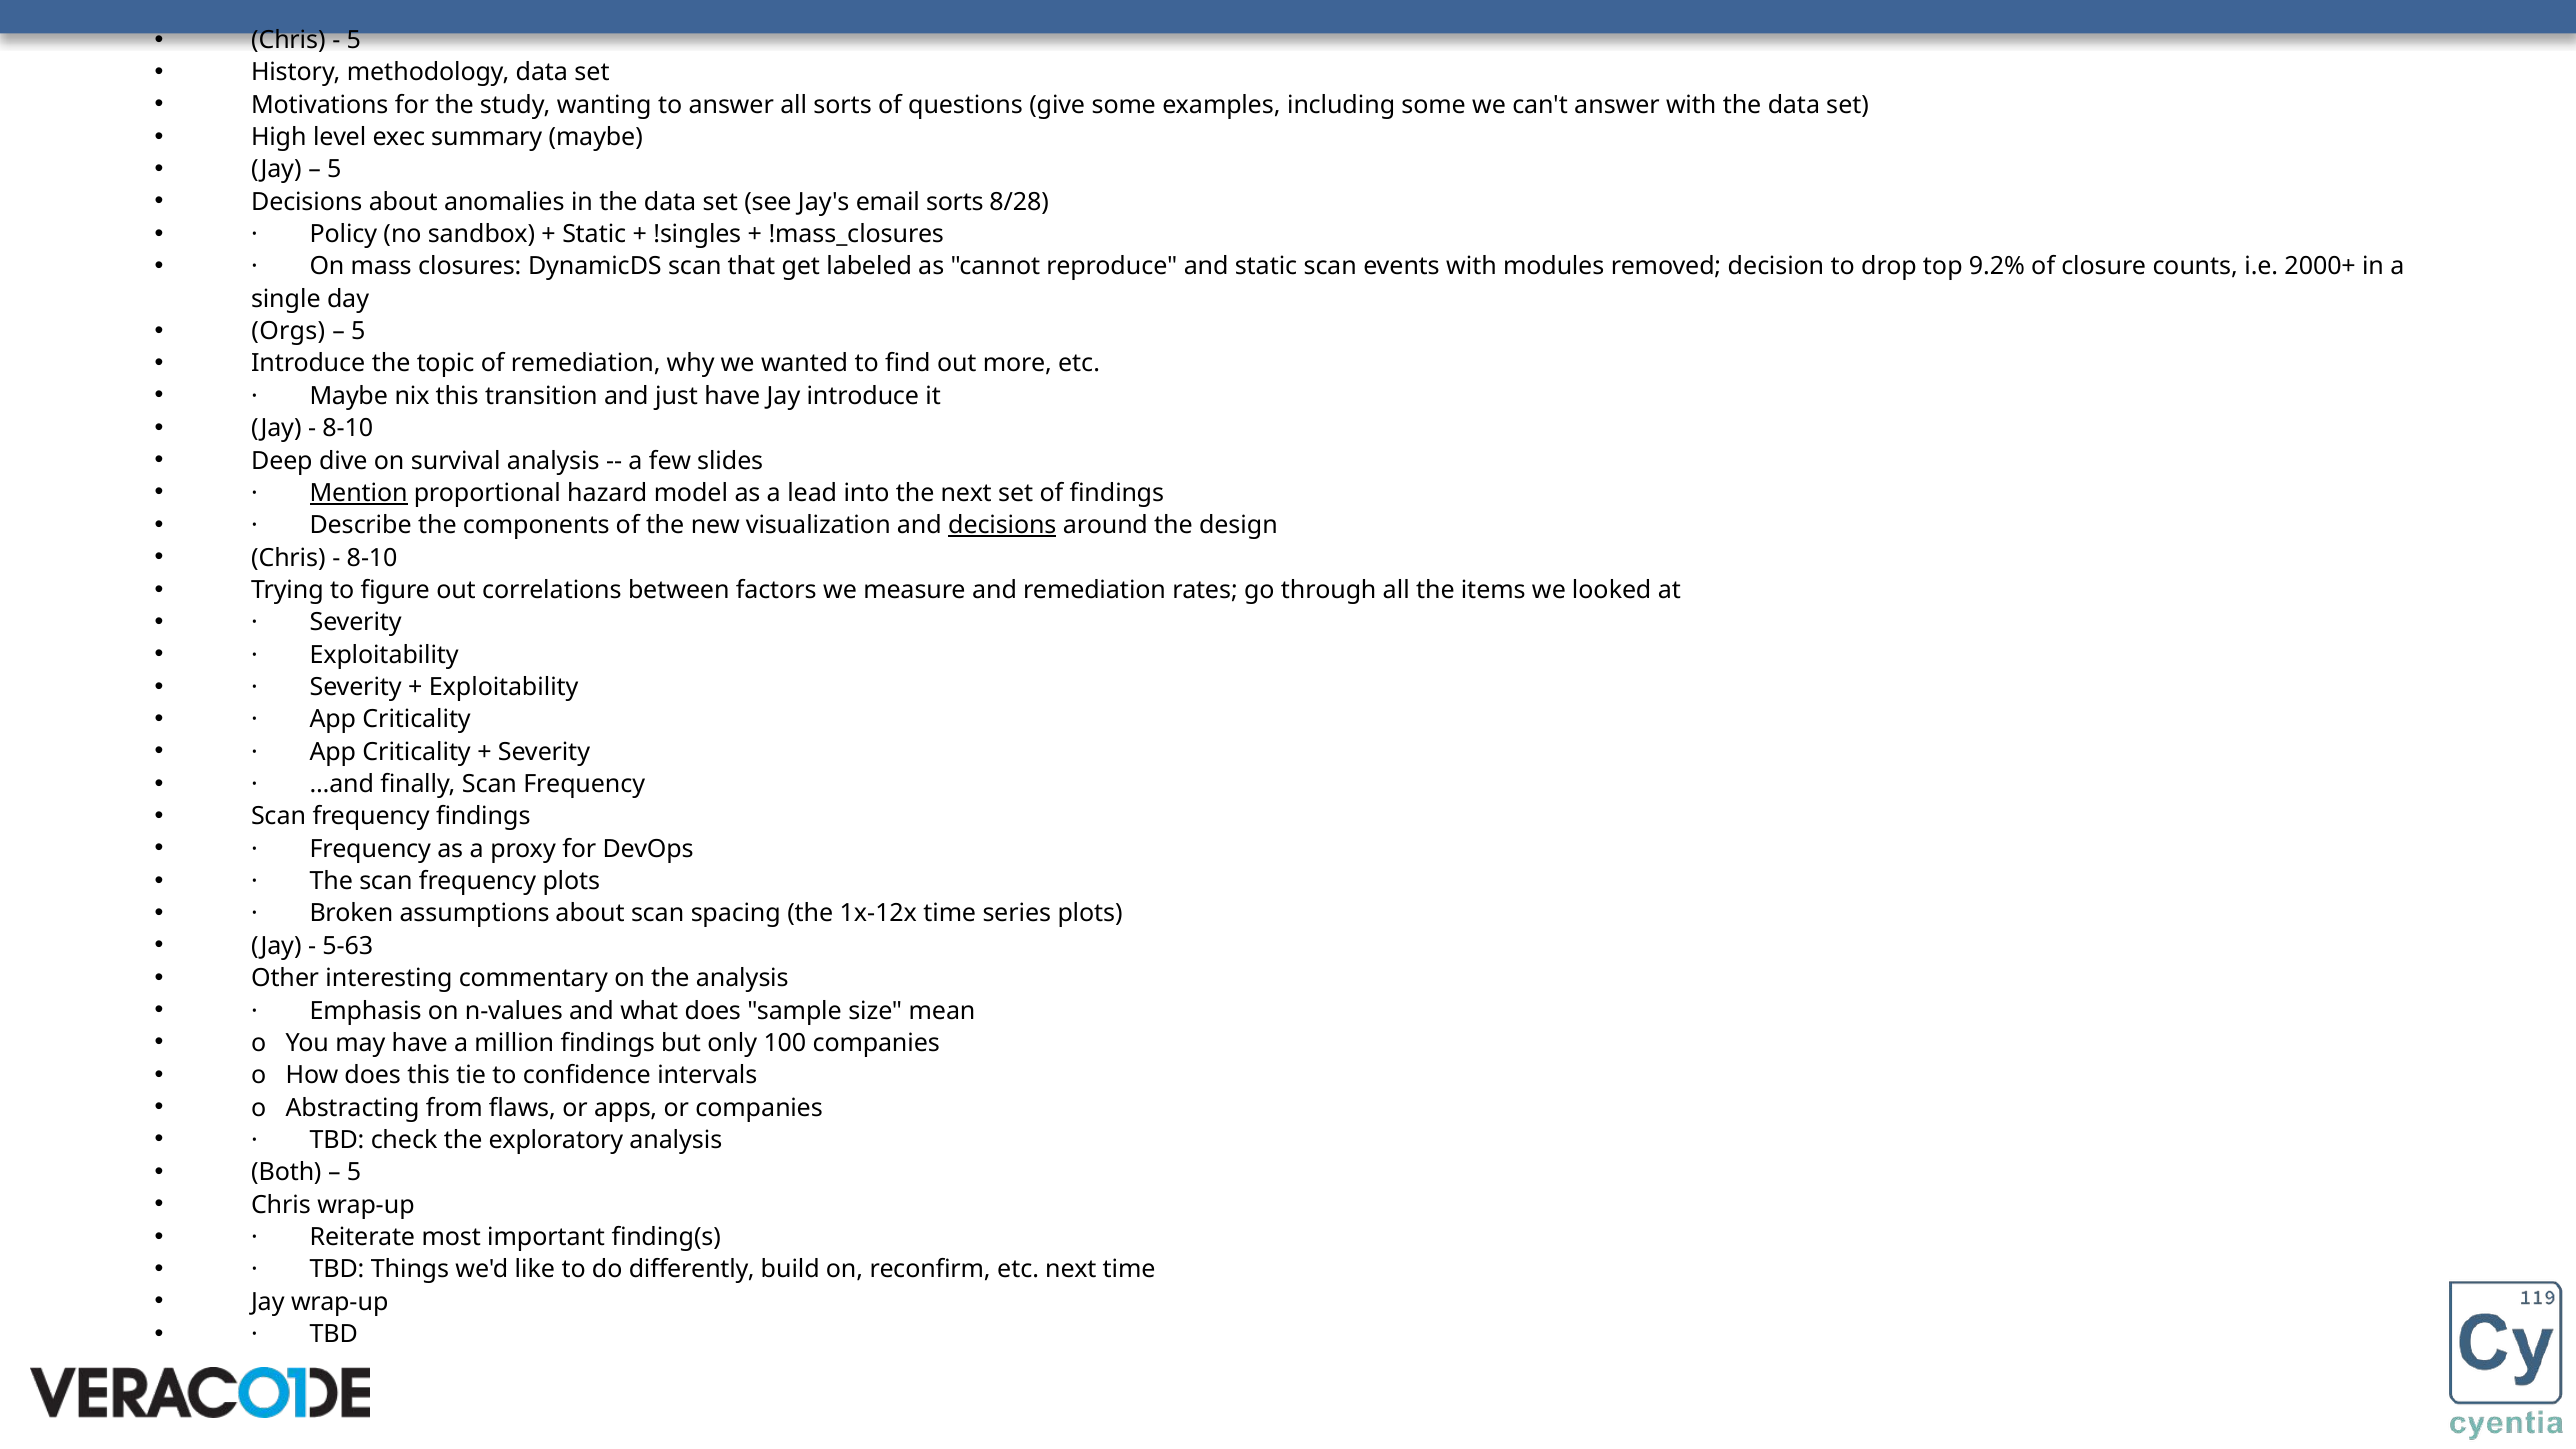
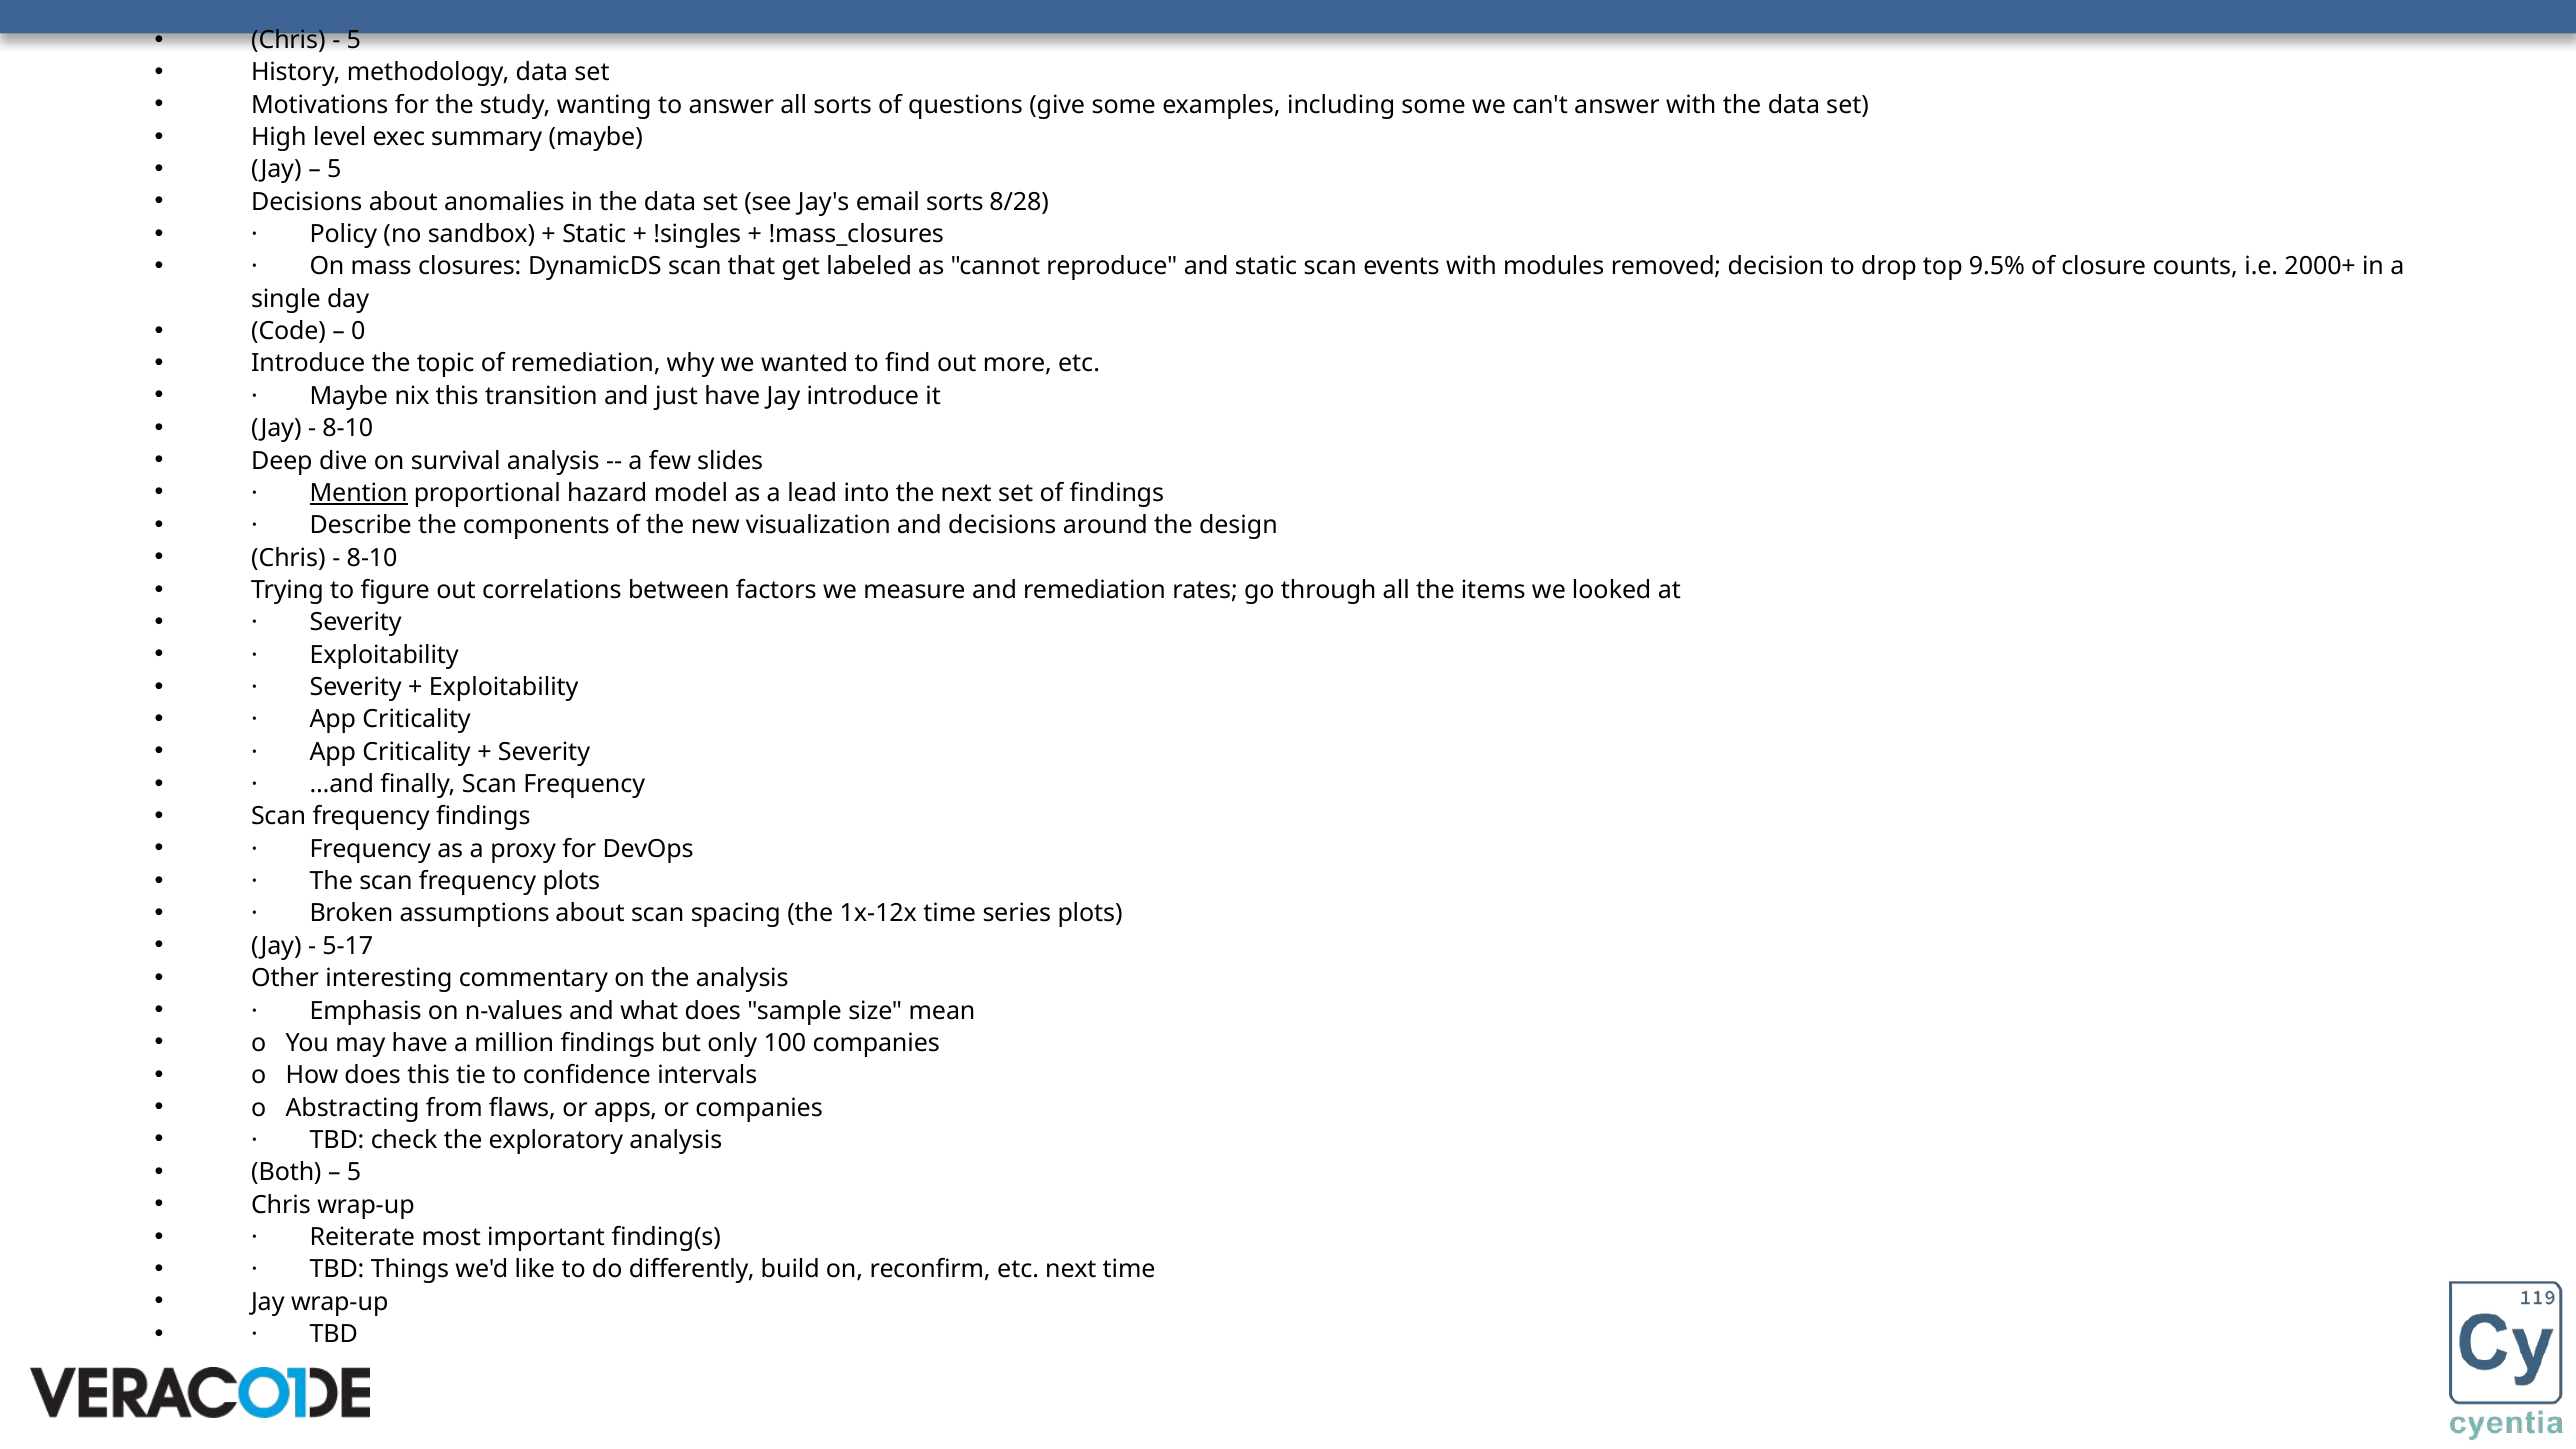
9.2%: 9.2% -> 9.5% (1997, 267)
Orgs: Orgs -> Code (289, 331)
5: 5 -> 0 (358, 331)
decisions underline: present -> none (1002, 525)
5-63: 5-63 -> 5-17 (348, 946)
